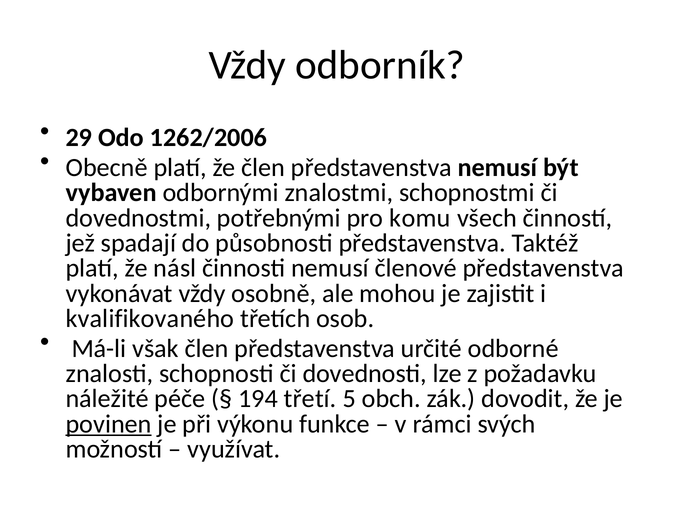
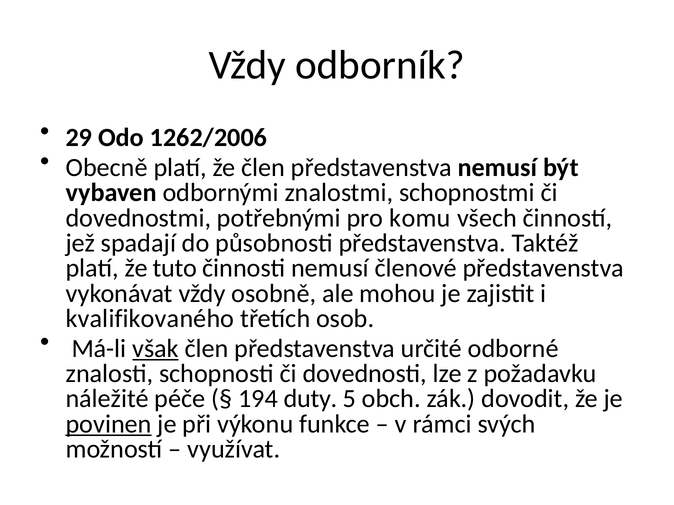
násl: násl -> tuto (175, 269)
však underline: none -> present (156, 349)
třetí: třetí -> duty (310, 399)
